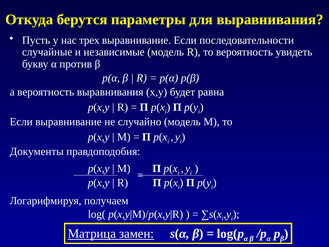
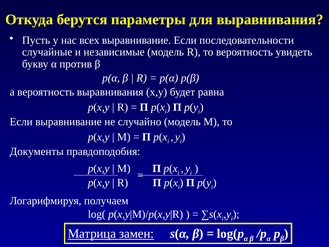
трех: трех -> всех (89, 40)
